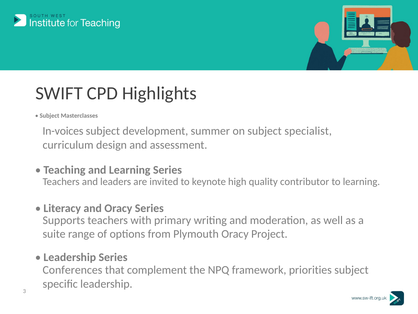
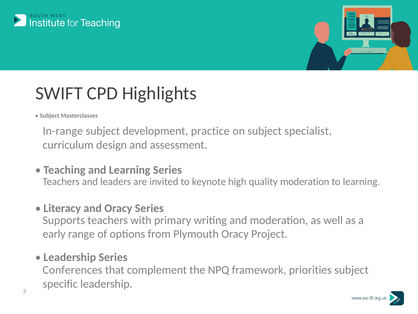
In-voices: In-voices -> In-range (63, 131)
summer: summer -> practice (210, 131)
quality contributor: contributor -> moderation (305, 182)
suite: suite -> early (54, 234)
